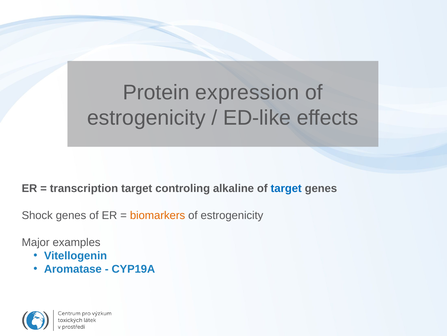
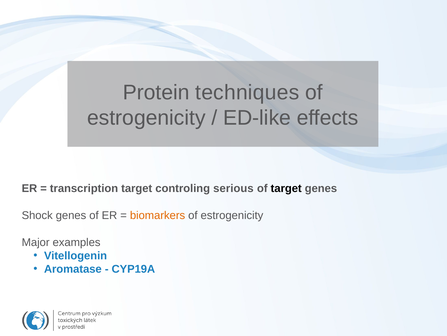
expression: expression -> techniques (247, 92)
alkaline: alkaline -> serious (233, 188)
target colour: blue -> black (286, 188)
